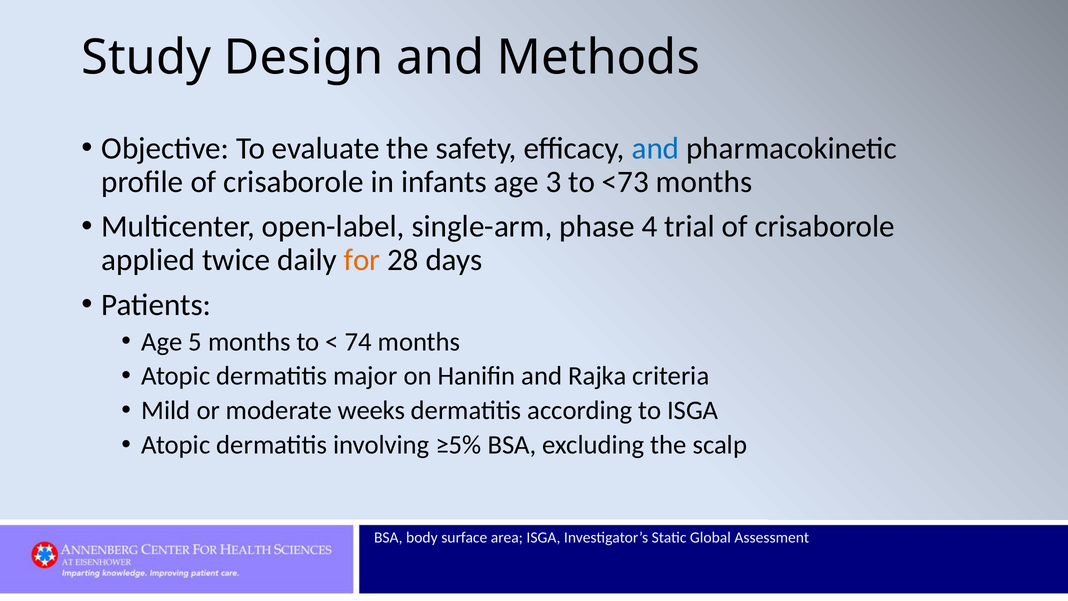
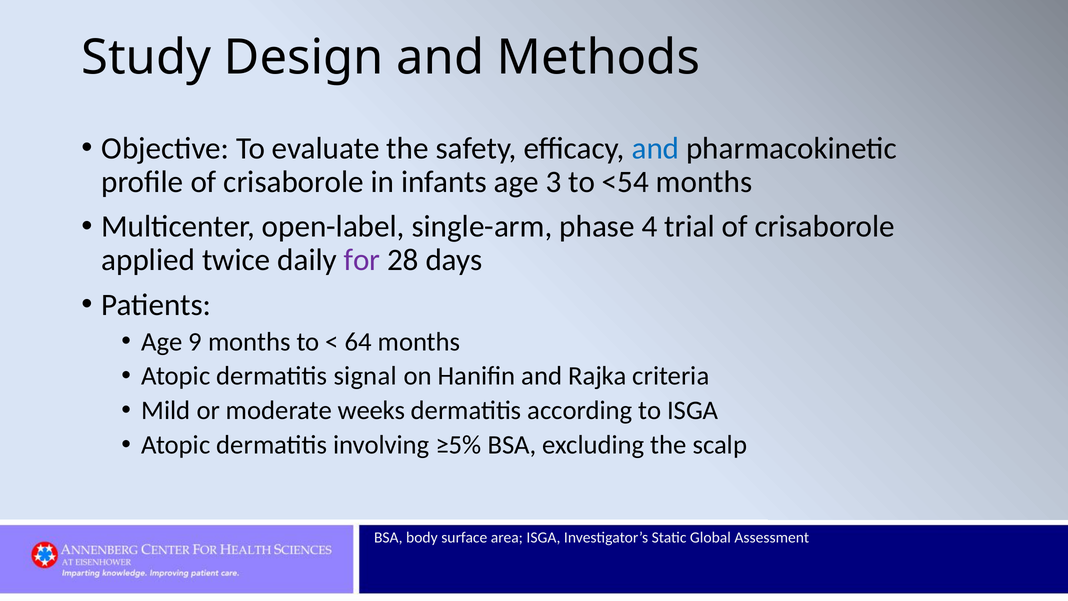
<73: <73 -> <54 (625, 182)
for colour: orange -> purple (362, 260)
5: 5 -> 9 (195, 342)
74: 74 -> 64 (358, 342)
major: major -> signal (365, 376)
